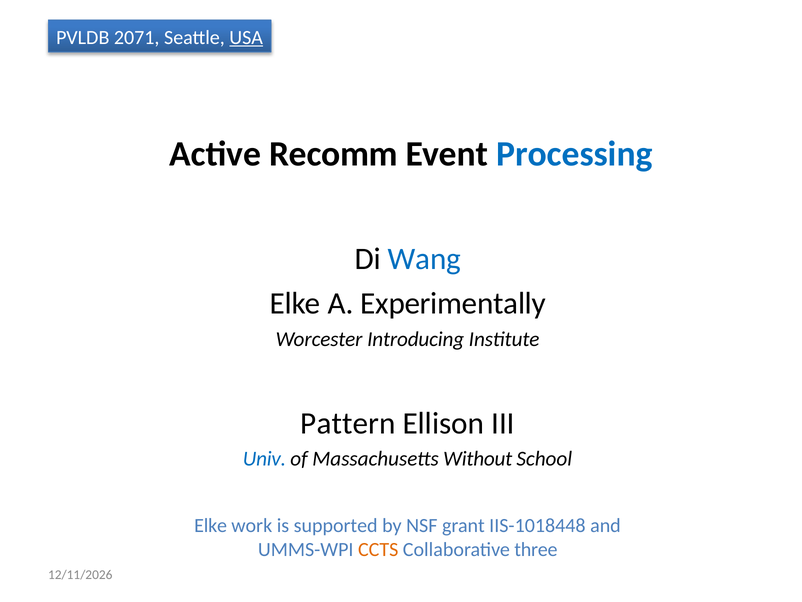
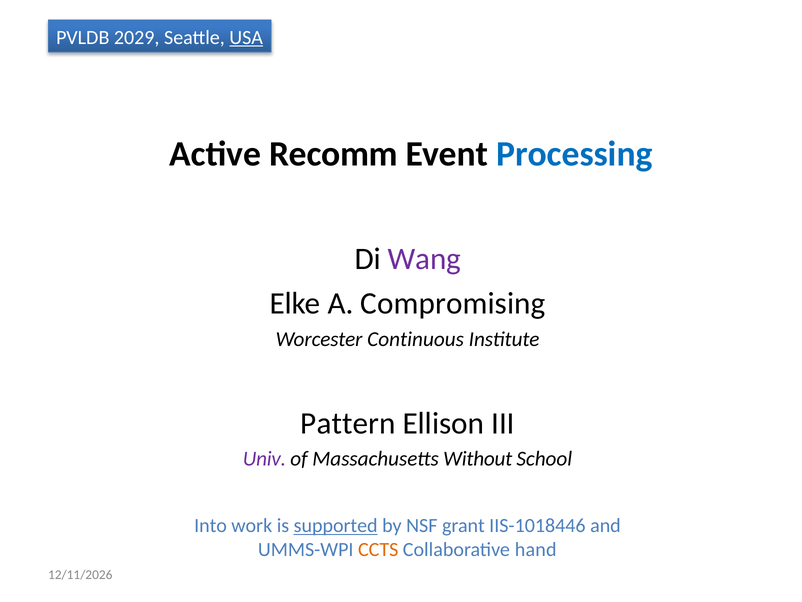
2071: 2071 -> 2029 (137, 37)
Wang colour: blue -> purple (424, 259)
Experimentally: Experimentally -> Compromising (453, 303)
Introducing: Introducing -> Continuous (416, 339)
Univ colour: blue -> purple (264, 458)
Elke: Elke -> Into (211, 525)
supported underline: none -> present (336, 525)
IIS-1018448: IIS-1018448 -> IIS-1018446 (537, 525)
three: three -> hand (536, 549)
